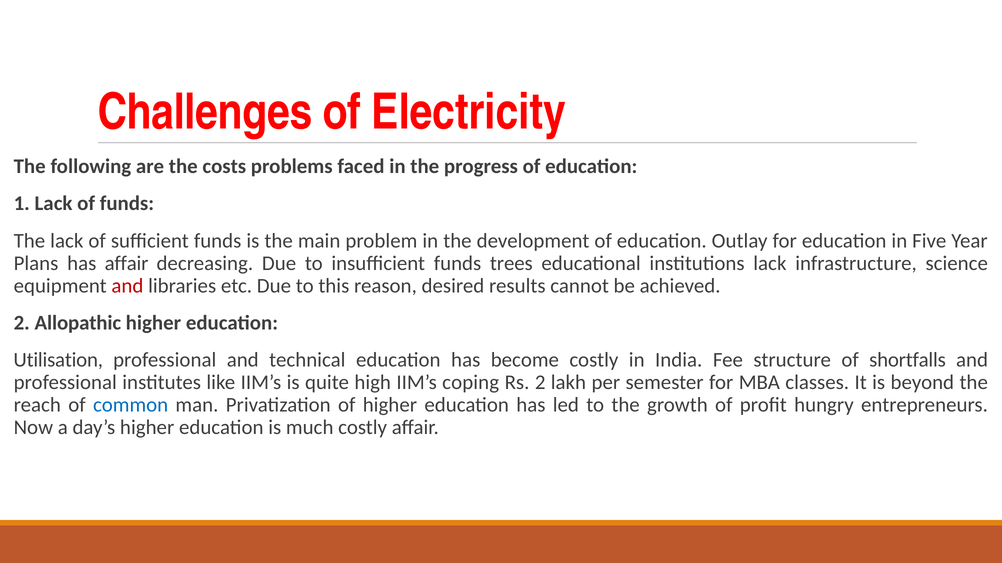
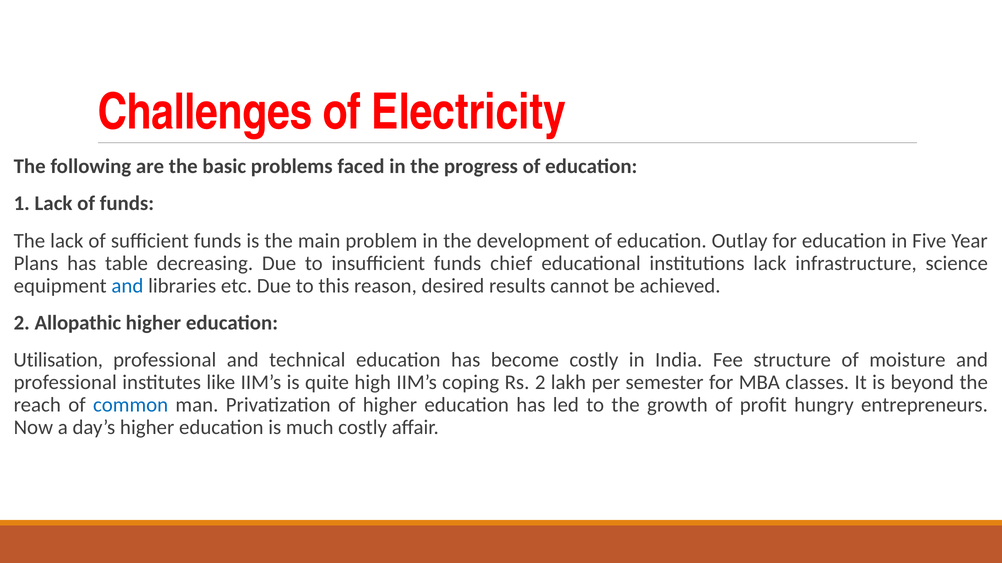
costs: costs -> basic (224, 167)
has affair: affair -> table (126, 263)
trees: trees -> chief (511, 263)
and colour: red -> blue (127, 286)
shortfalls: shortfalls -> moisture (907, 360)
